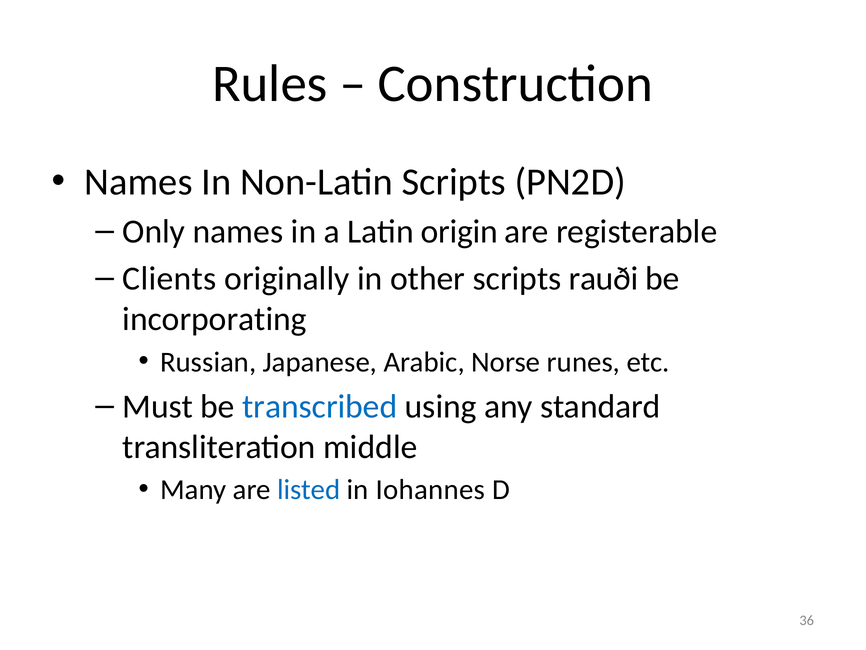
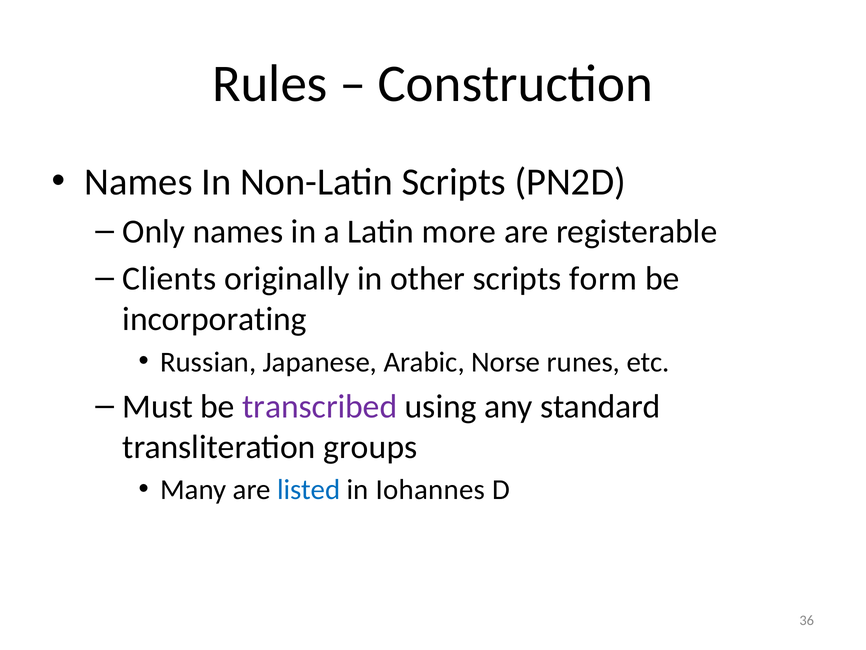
origin: origin -> more (459, 231)
rauði: rauði -> form (603, 278)
transcribed colour: blue -> purple (320, 406)
middle: middle -> groups (370, 447)
